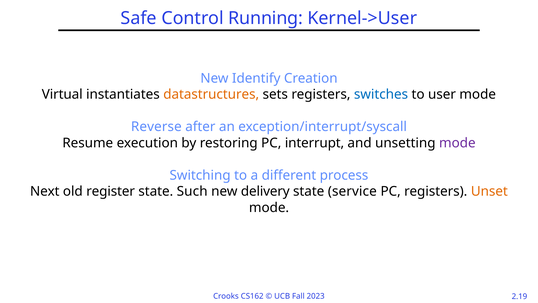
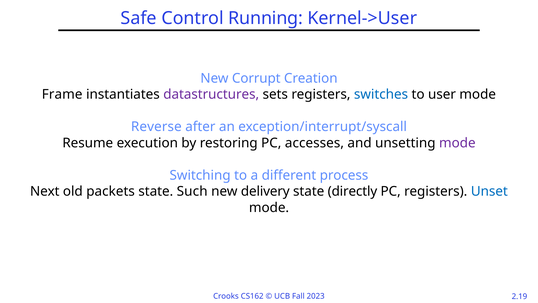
Identify: Identify -> Corrupt (256, 78)
Virtual: Virtual -> Frame (62, 94)
datastructures colour: orange -> purple (211, 94)
interrupt: interrupt -> accesses (314, 143)
register: register -> packets (111, 191)
service: service -> directly (352, 191)
Unset colour: orange -> blue (489, 191)
